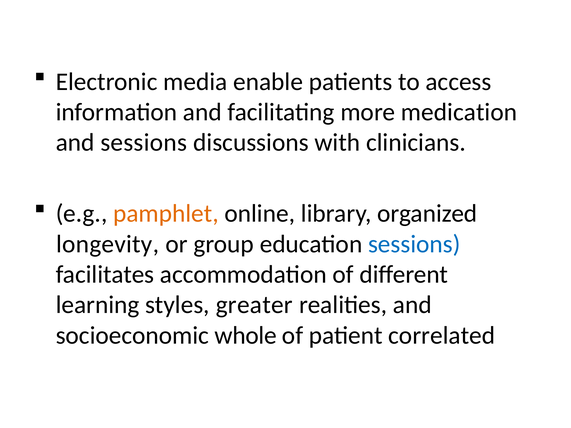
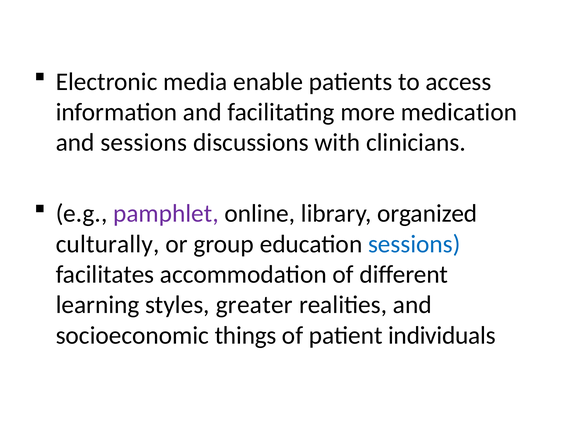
pamphlet colour: orange -> purple (166, 214)
longevity: longevity -> culturally (108, 244)
whole: whole -> things (246, 336)
correlated: correlated -> individuals (442, 336)
